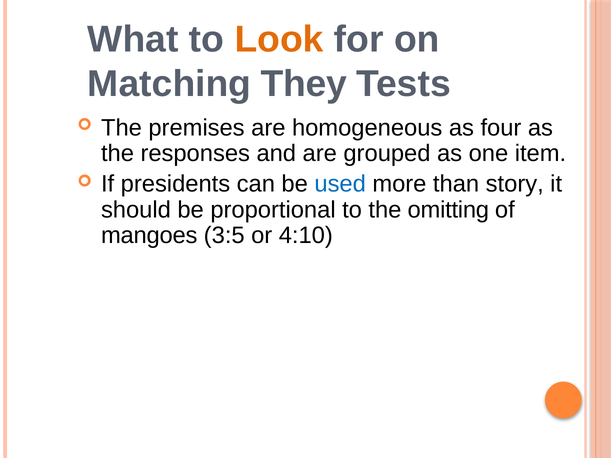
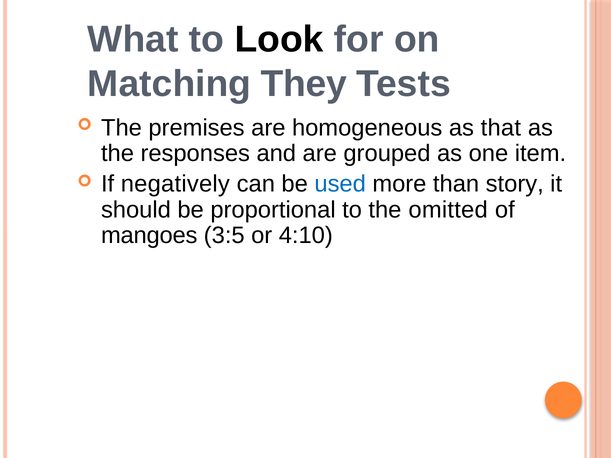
Look colour: orange -> black (279, 39)
four: four -> that (501, 128)
presidents: presidents -> negatively (175, 184)
omitting: omitting -> omitted (448, 210)
